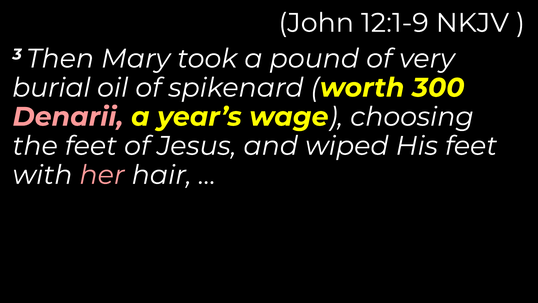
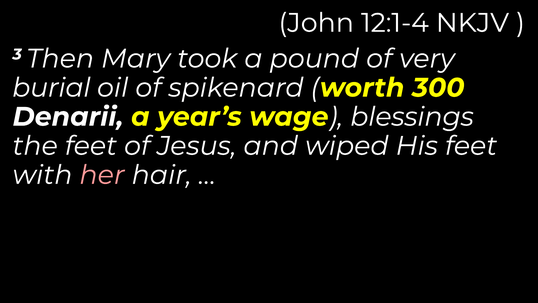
12:1-9: 12:1-9 -> 12:1-4 (395, 23)
Denarii colour: pink -> white (68, 117)
choosing: choosing -> blessings (412, 117)
